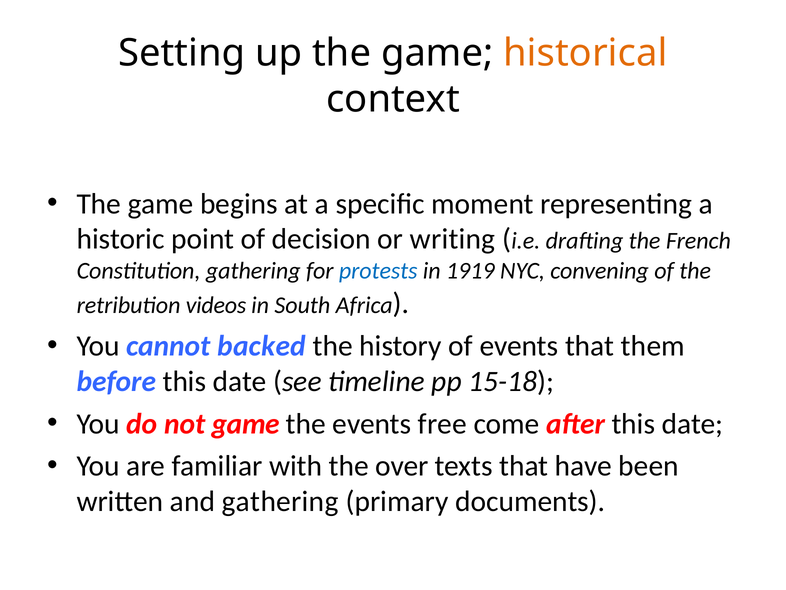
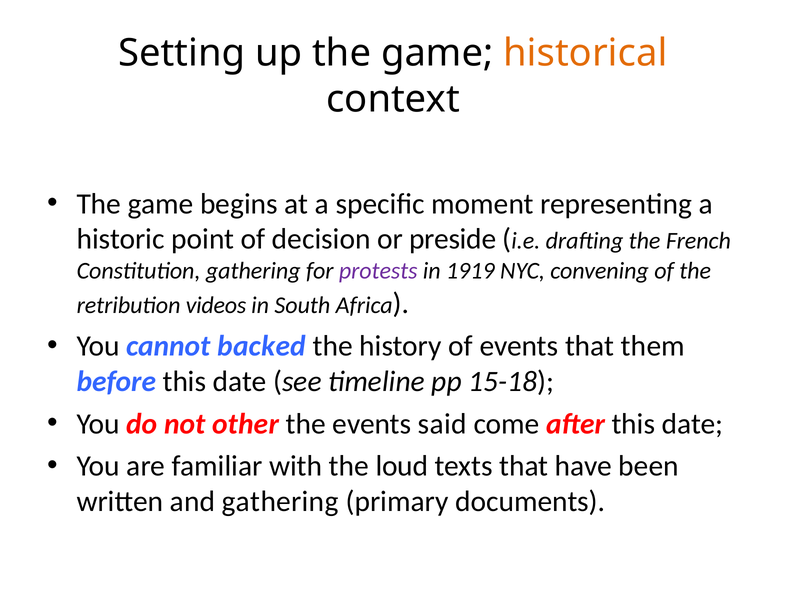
writing: writing -> preside (453, 239)
protests colour: blue -> purple (378, 271)
not game: game -> other (245, 423)
free: free -> said (442, 423)
over: over -> loud (402, 466)
